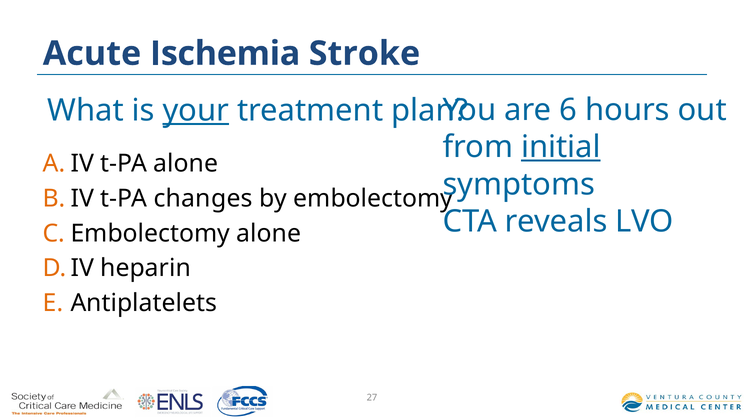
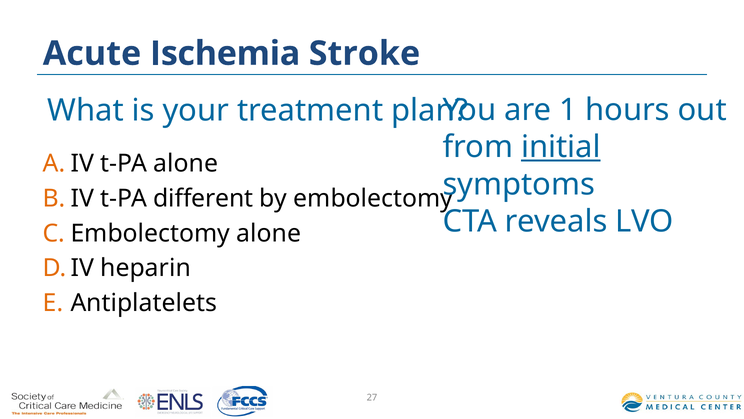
6: 6 -> 1 (568, 110)
your underline: present -> none (196, 111)
changes: changes -> different (203, 198)
